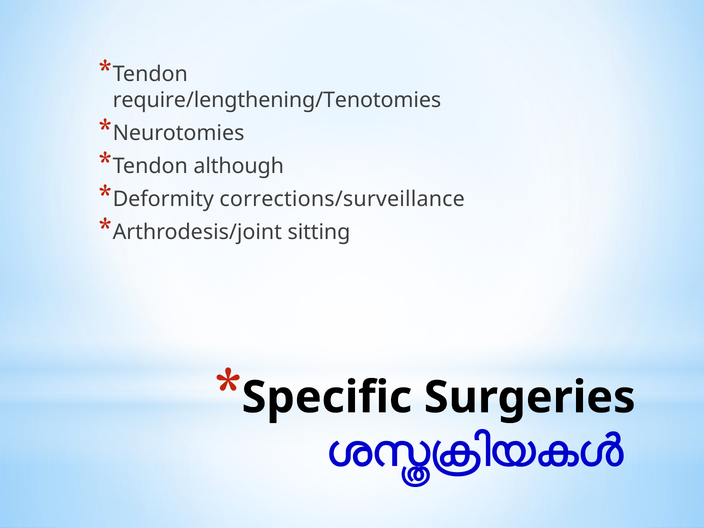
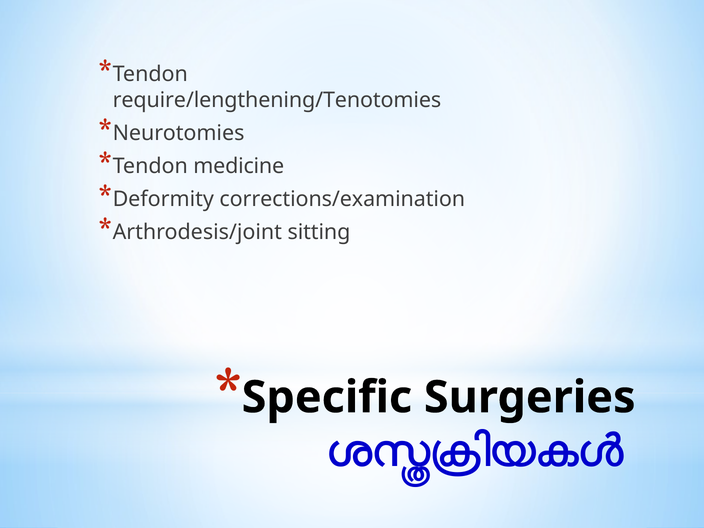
although: although -> medicine (239, 166)
corrections/surveillance: corrections/surveillance -> corrections/examination (342, 199)
